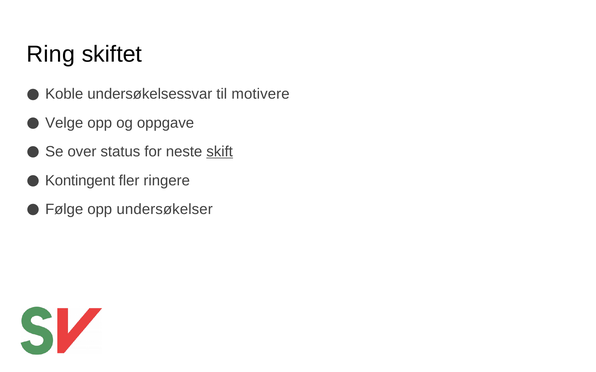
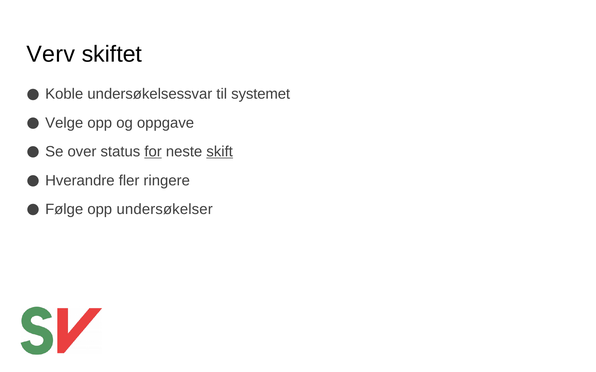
Ring: Ring -> Verv (51, 54)
motivere: motivere -> systemet (261, 94)
for underline: none -> present (153, 152)
Kontingent: Kontingent -> Hverandre (80, 181)
